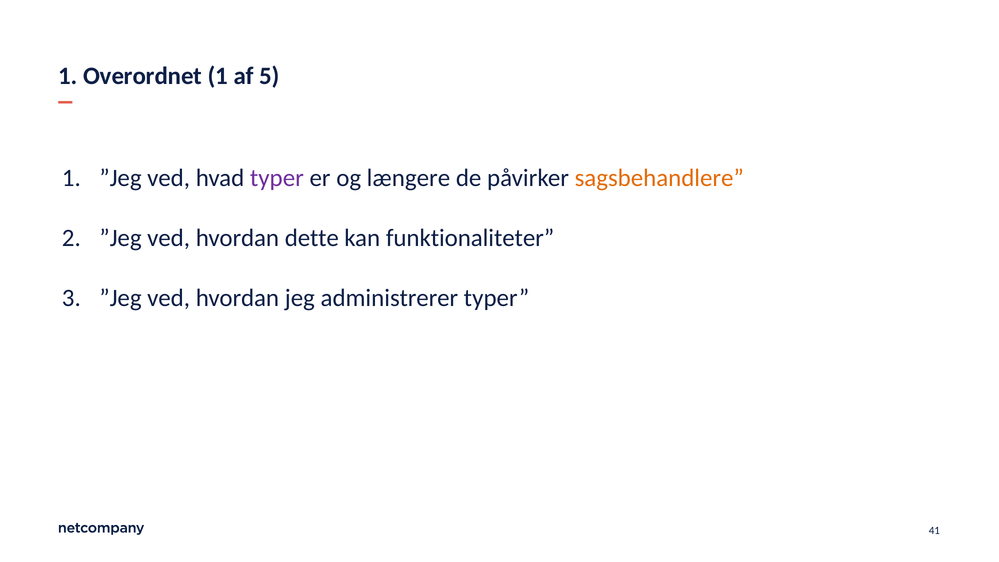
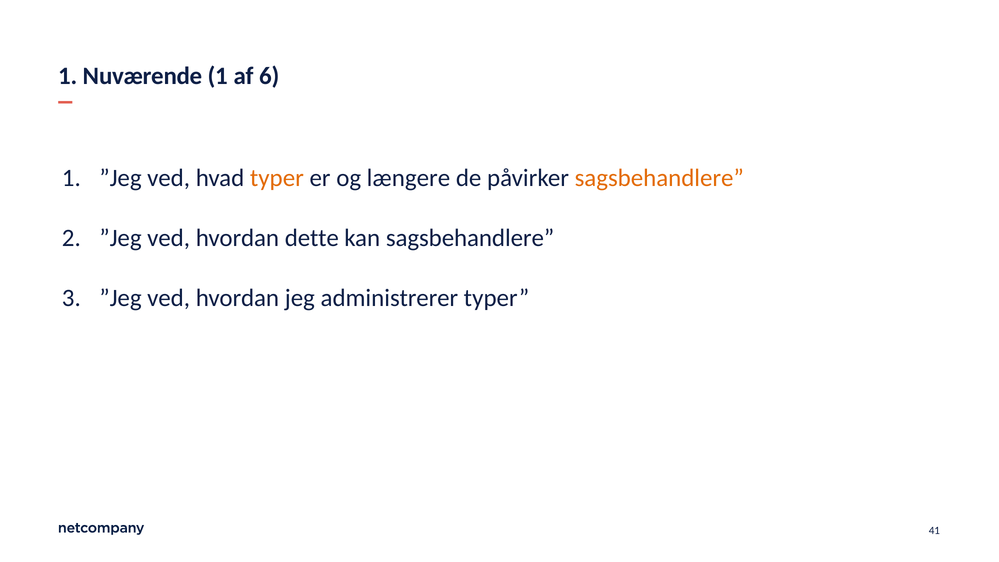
Overordnet: Overordnet -> Nuværende (143, 76)
5: 5 -> 6 (269, 76)
typer colour: purple -> orange (277, 178)
kan funktionaliteter: funktionaliteter -> sagsbehandlere (470, 238)
